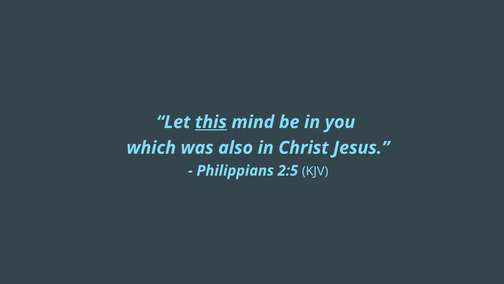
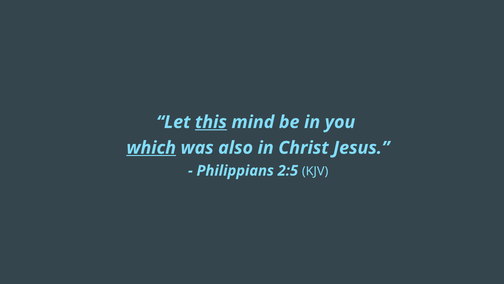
which underline: none -> present (151, 148)
